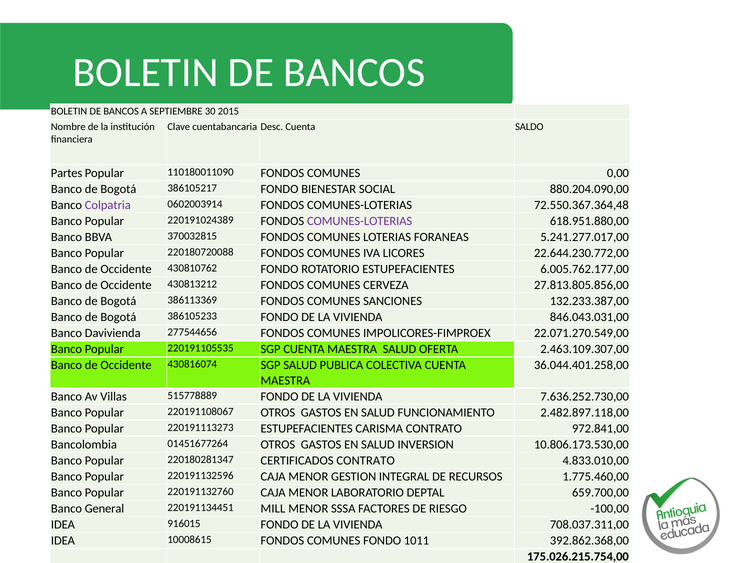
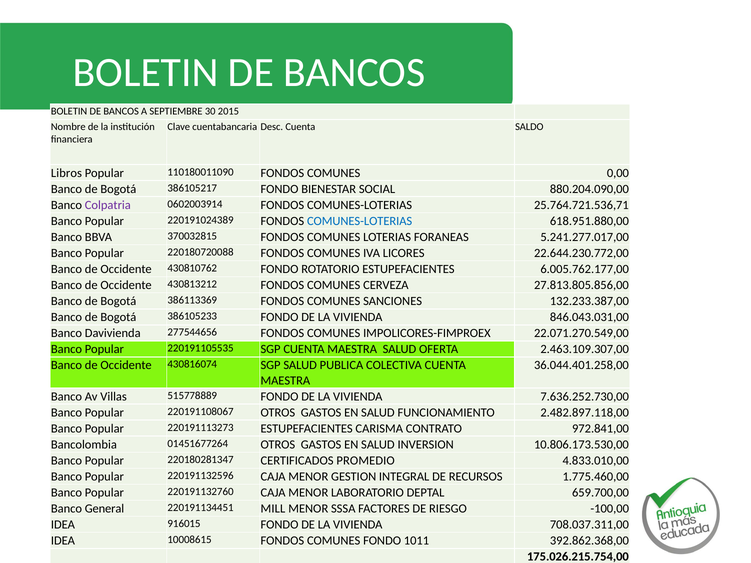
Partes: Partes -> Libros (66, 173)
72.550.367.364,48: 72.550.367.364,48 -> 25.764.721.536,71 (581, 205)
COMUNES-LOTERIAS colour: purple -> blue (360, 221)
CERTIFICADOS CONTRATO: CONTRATO -> PROMEDIO (366, 461)
